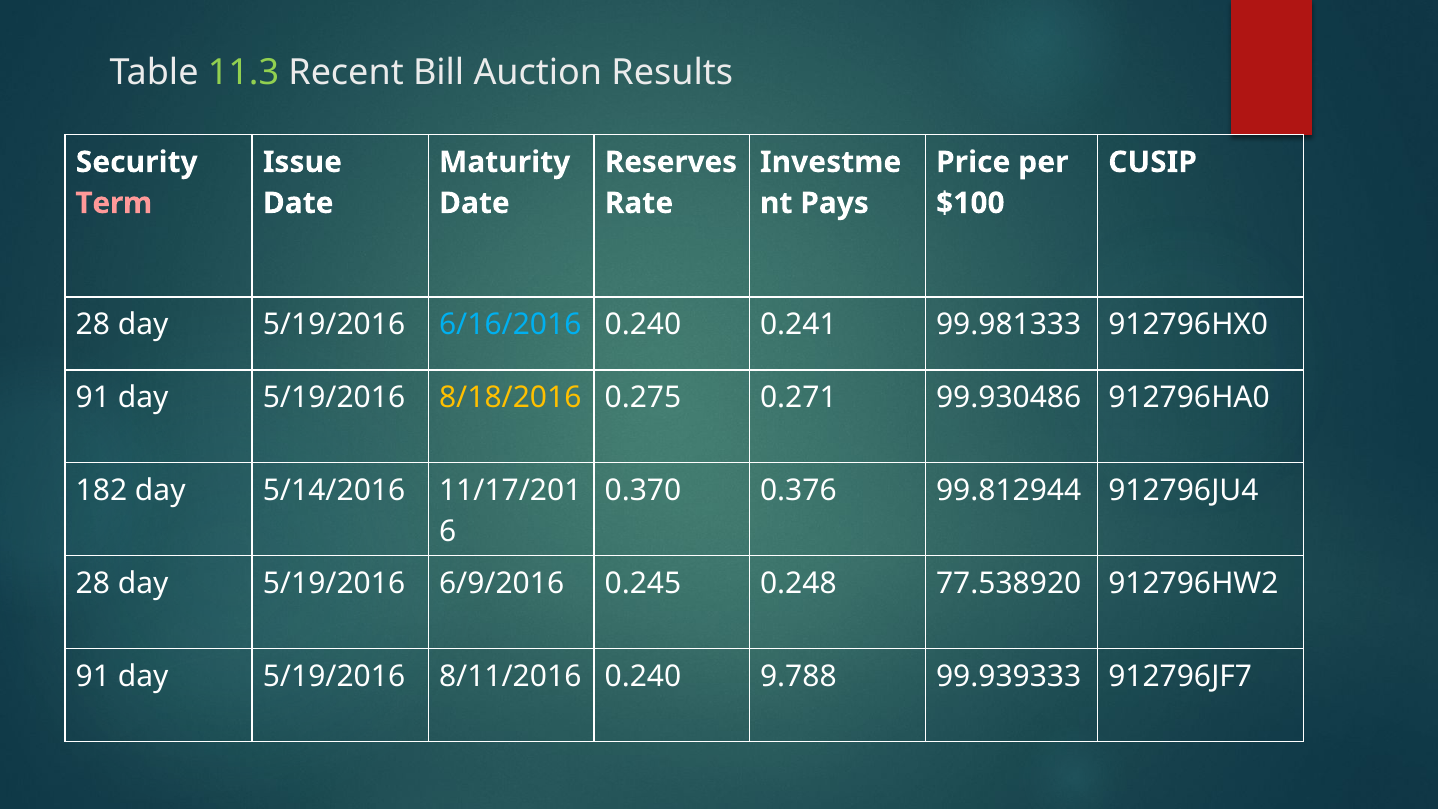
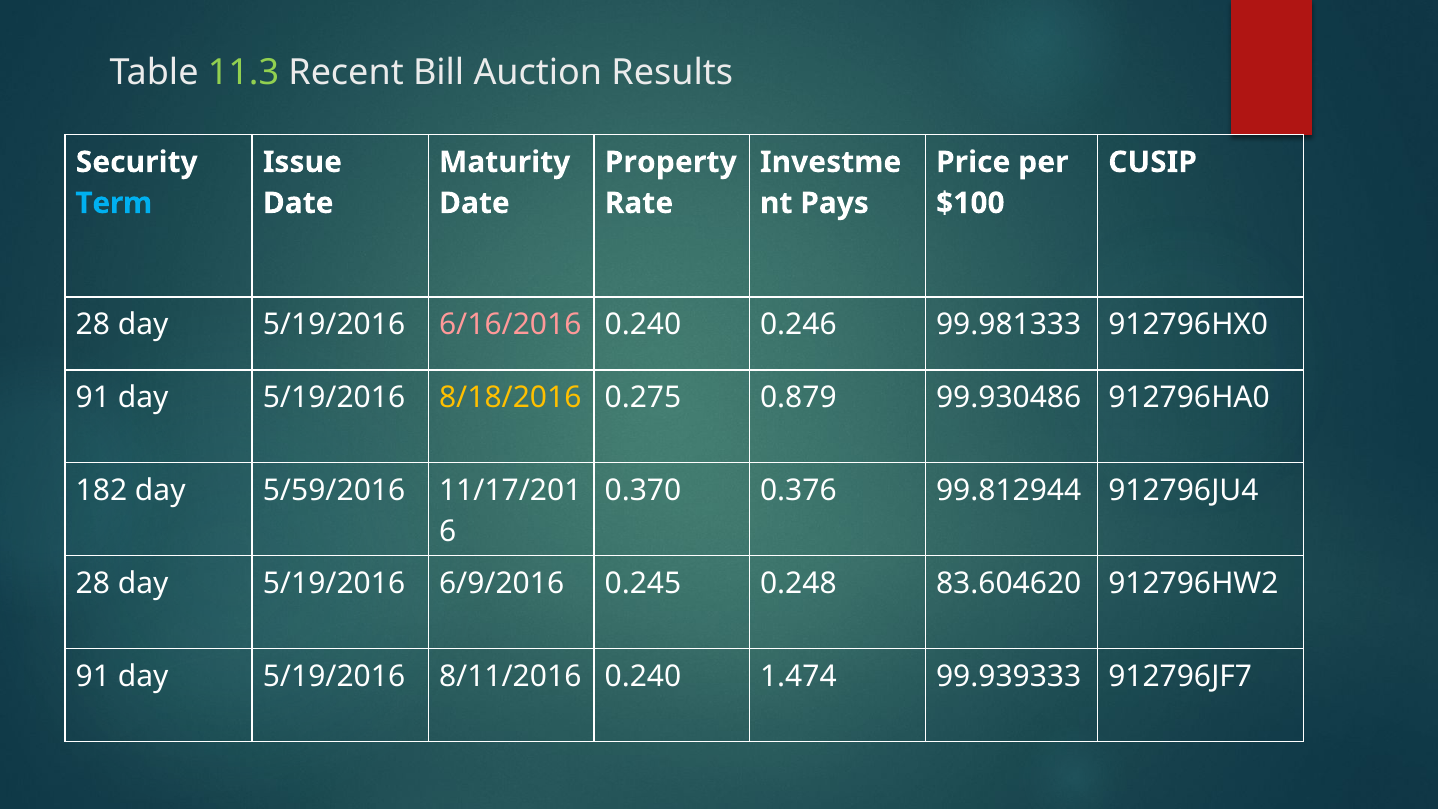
Reserves: Reserves -> Property (671, 162)
Term colour: pink -> light blue (114, 203)
6/16/2016 colour: light blue -> pink (510, 325)
0.241: 0.241 -> 0.246 (798, 325)
0.271: 0.271 -> 0.879 (798, 398)
5/14/2016: 5/14/2016 -> 5/59/2016 (334, 490)
77.538920: 77.538920 -> 83.604620 (1009, 583)
9.788: 9.788 -> 1.474 (798, 676)
